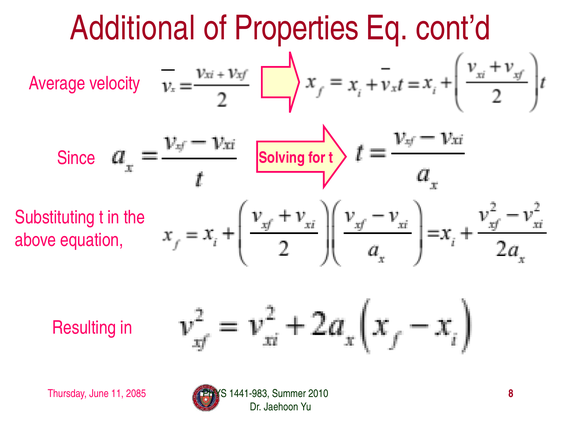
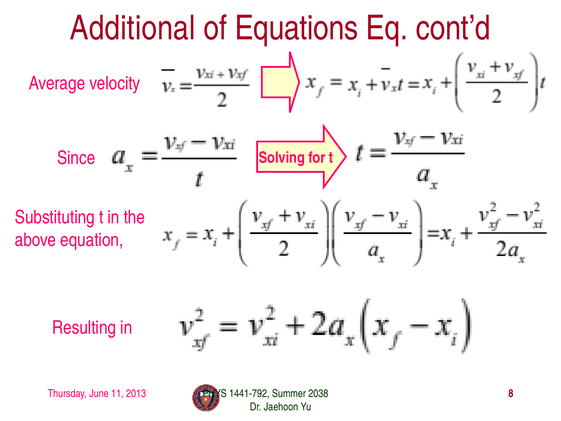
Properties: Properties -> Equations (296, 28)
2085: 2085 -> 2013 (136, 393)
1441-983: 1441-983 -> 1441-792 (249, 393)
2010: 2010 -> 2038 (318, 393)
